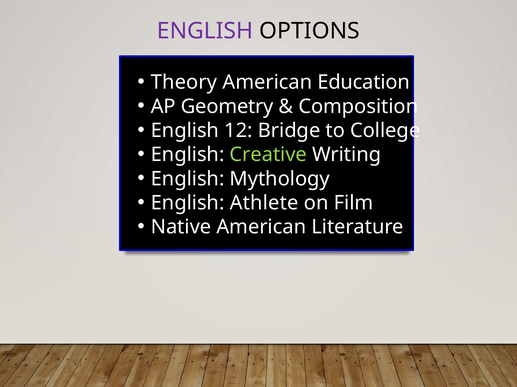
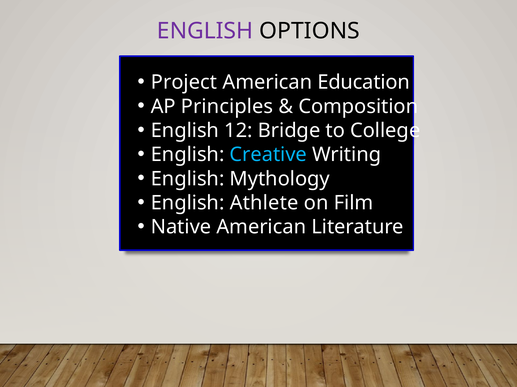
Theory: Theory -> Project (184, 83)
Geometry: Geometry -> Principles (227, 107)
Creative colour: light green -> light blue (268, 155)
